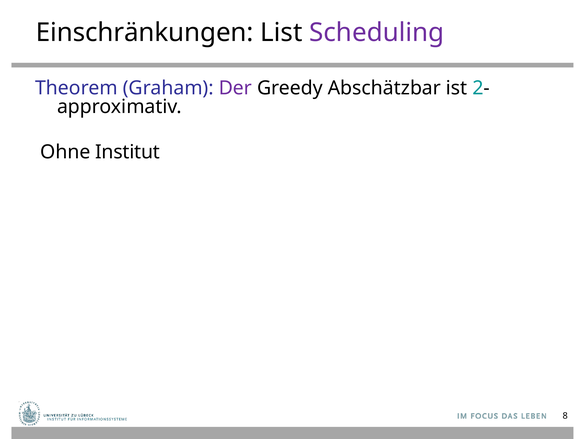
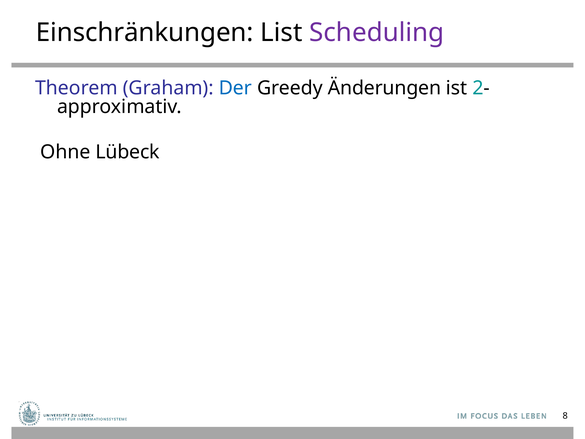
Der colour: purple -> blue (235, 88)
Abschätzbar: Abschätzbar -> Änderungen (384, 88)
Institut: Institut -> Lübeck (128, 152)
